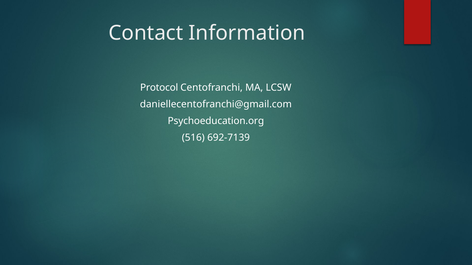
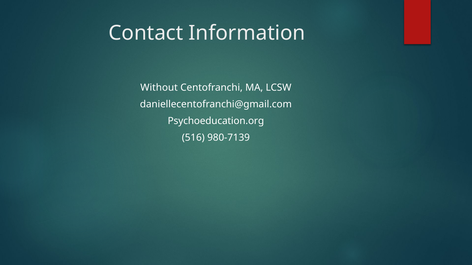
Protocol: Protocol -> Without (159, 88)
692-7139: 692-7139 -> 980-7139 (229, 138)
